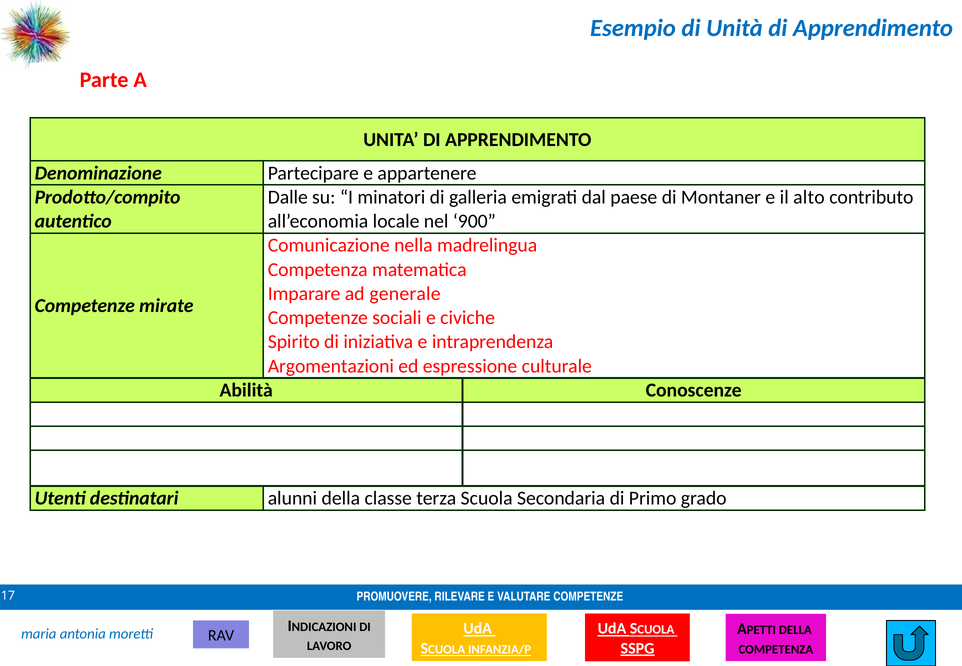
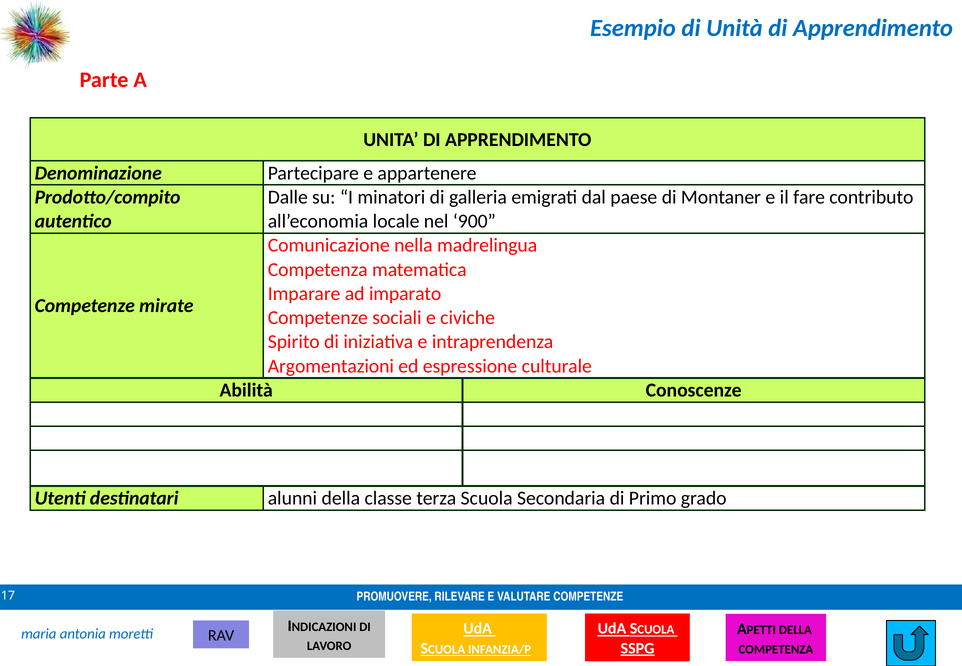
alto: alto -> fare (809, 197)
generale: generale -> imparato (405, 294)
